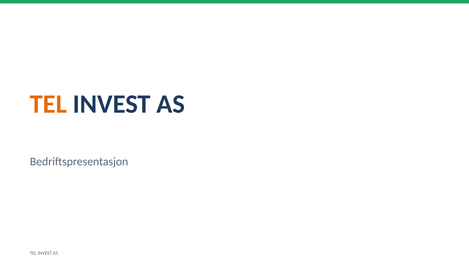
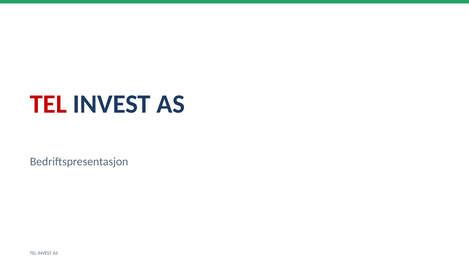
TEL colour: orange -> red (48, 104)
